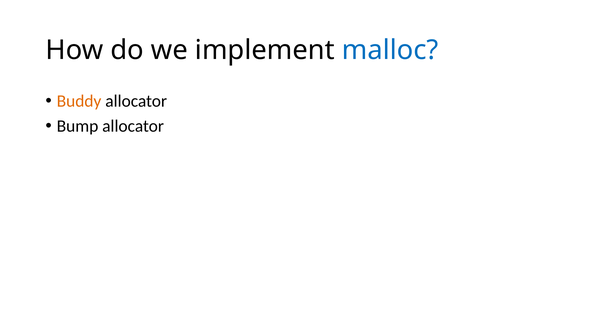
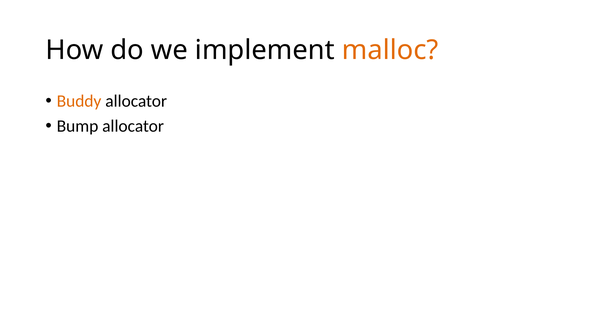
malloc colour: blue -> orange (390, 50)
